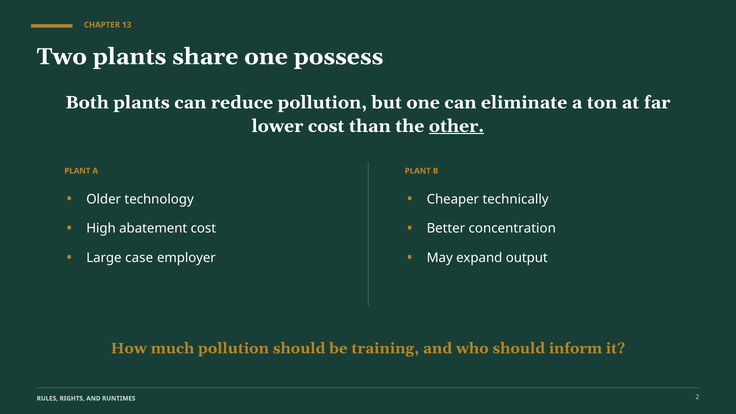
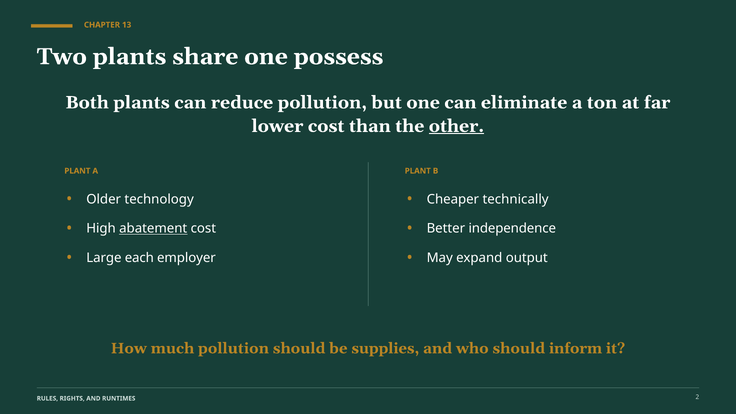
abatement underline: none -> present (153, 229)
concentration: concentration -> independence (512, 229)
case: case -> each (139, 258)
training: training -> supplies (385, 348)
